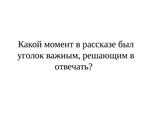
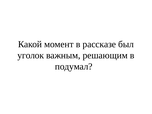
отвечать: отвечать -> подумал (74, 67)
